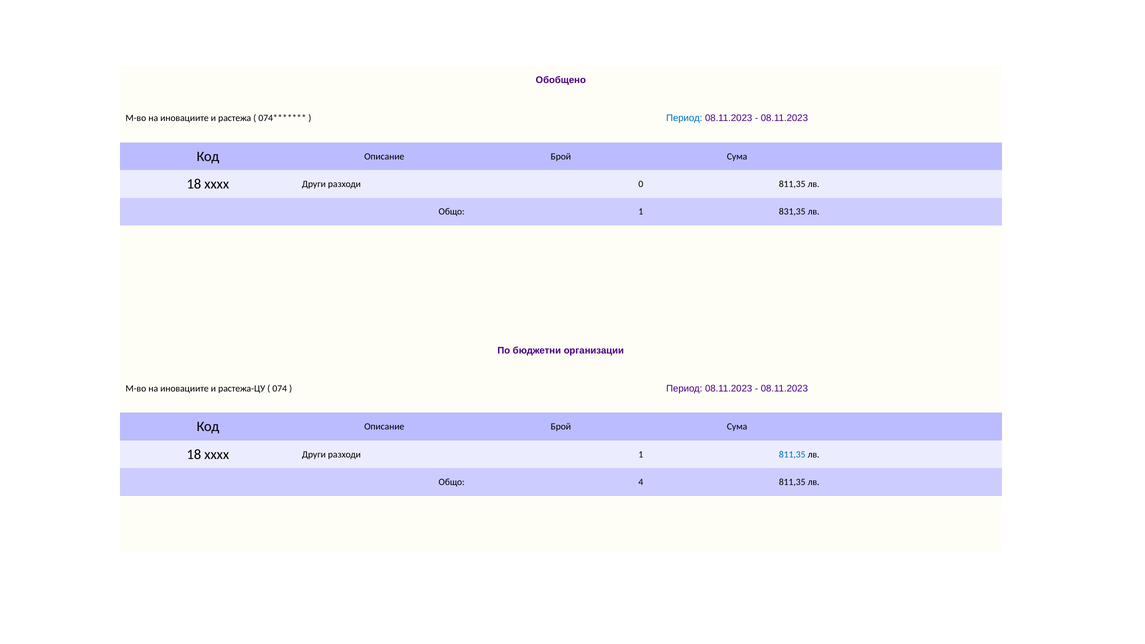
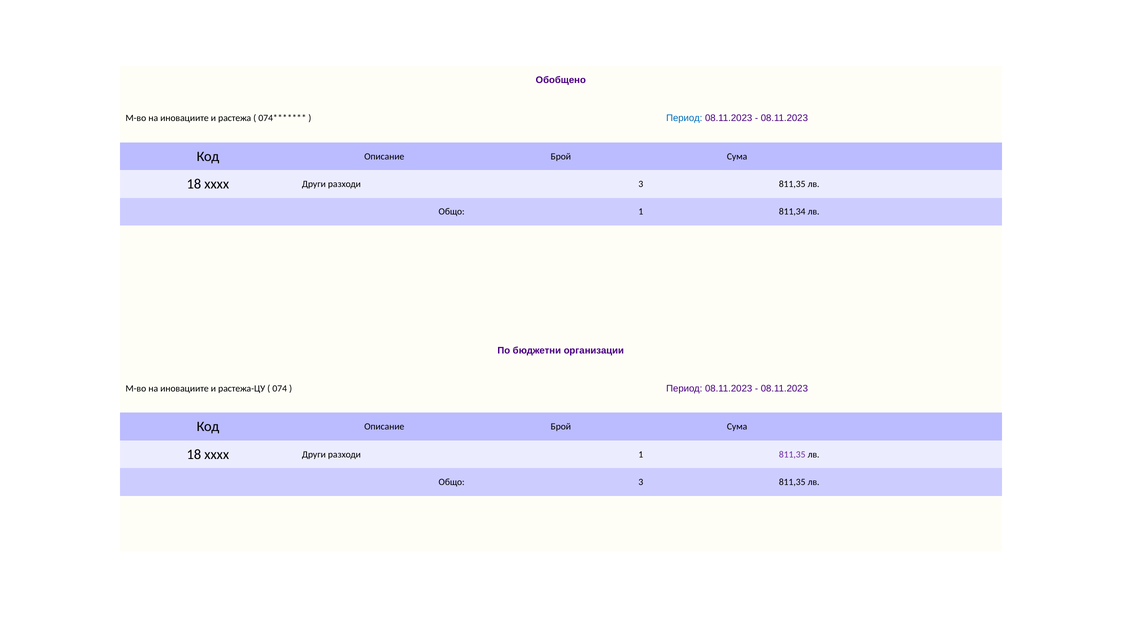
разходи 0: 0 -> 3 (641, 184)
831,35: 831,35 -> 811,34 (792, 212)
811,35 colour: blue -> purple (792, 454)
Общо 4: 4 -> 3 (641, 482)
